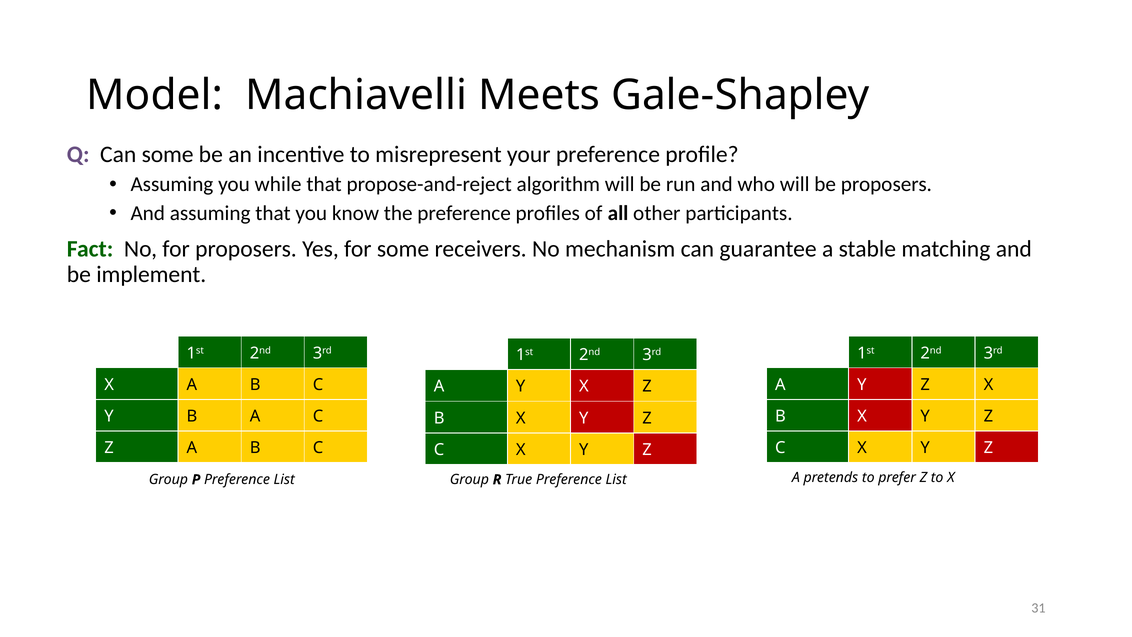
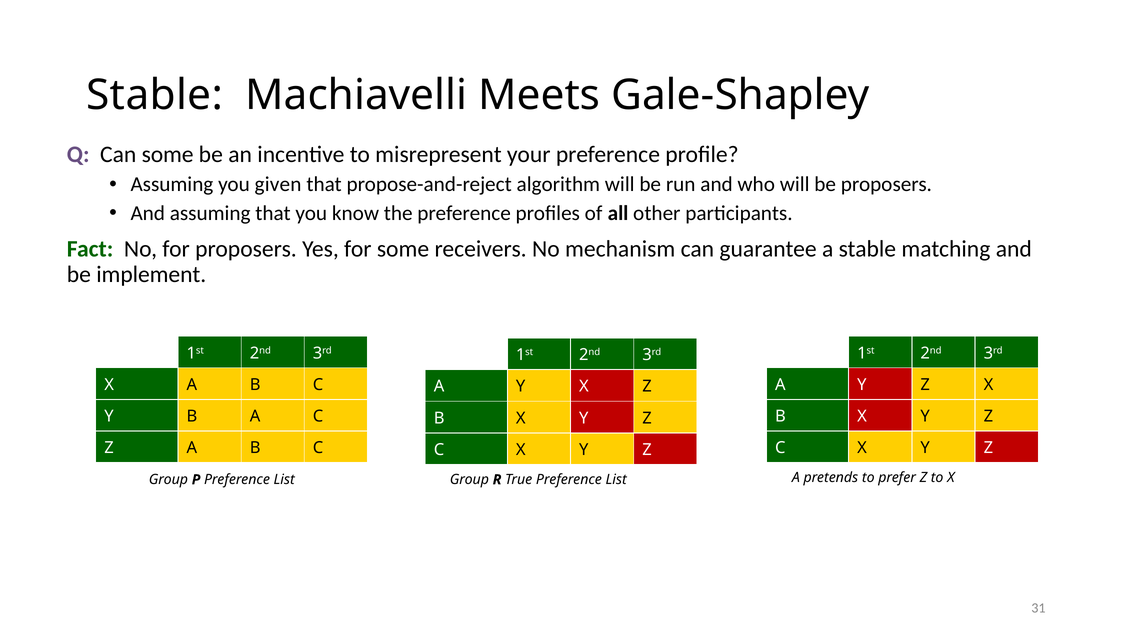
Model: Model -> Stable (155, 95)
while: while -> given (278, 184)
